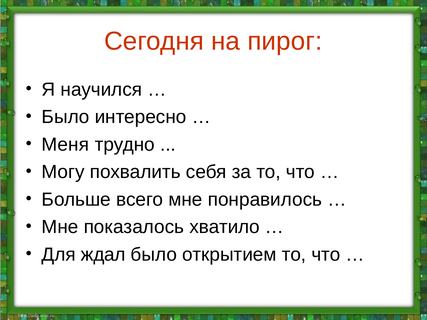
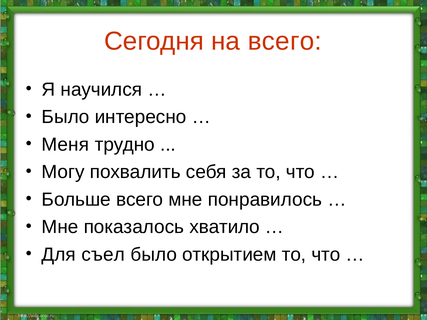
на пирог: пирог -> всего (285, 41)
ждал: ждал -> съел (103, 255)
